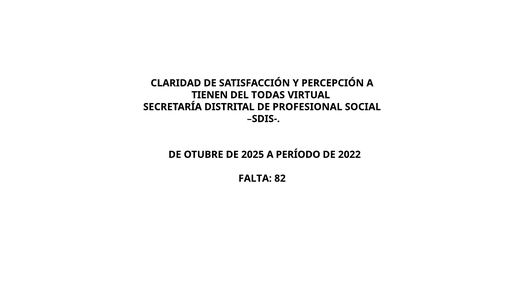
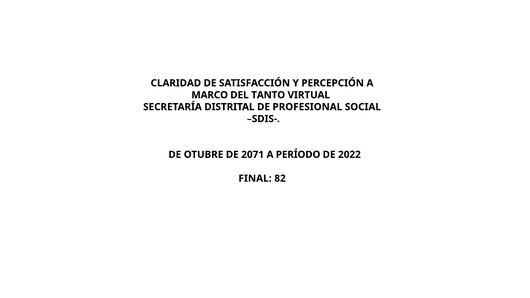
TIENEN: TIENEN -> MARCO (210, 95)
TODAS: TODAS -> TANTO (268, 95)
2025: 2025 -> 2071 (253, 155)
FALTA: FALTA -> FINAL (255, 178)
